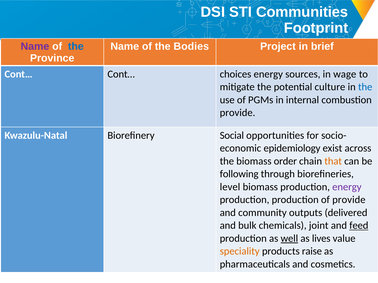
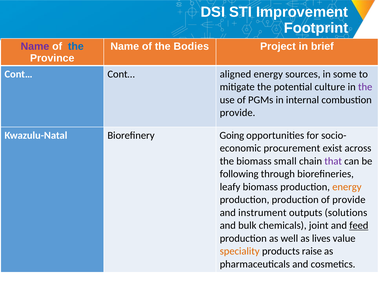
Communities: Communities -> Improvement (302, 12)
choices: choices -> aligned (235, 74)
wage: wage -> some (345, 74)
the colour: blue -> purple (365, 87)
Social: Social -> Going (232, 135)
epidemiology: epidemiology -> procurement (292, 148)
order: order -> small (285, 161)
that colour: orange -> purple (333, 161)
level: level -> leafy (230, 187)
energy colour: purple -> orange (347, 187)
community: community -> instrument (262, 212)
delivered: delivered -> solutions (346, 212)
well underline: present -> none (289, 238)
